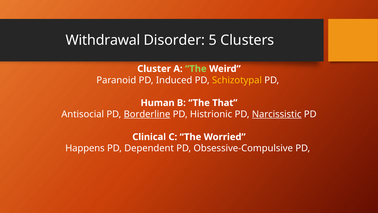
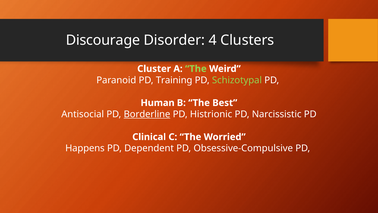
Withdrawal: Withdrawal -> Discourage (103, 40)
5: 5 -> 4 (213, 40)
Induced: Induced -> Training (174, 80)
Schizotypal colour: yellow -> light green (237, 80)
That: That -> Best (225, 103)
Narcissistic underline: present -> none (277, 114)
